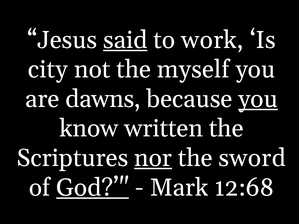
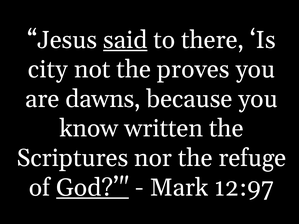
work: work -> there (213, 40)
myself: myself -> proves (193, 70)
you underline: present -> none (258, 99)
nor underline: present -> none (153, 158)
sword: sword -> refuge (252, 158)
12:68: 12:68 -> 12:97 (244, 188)
